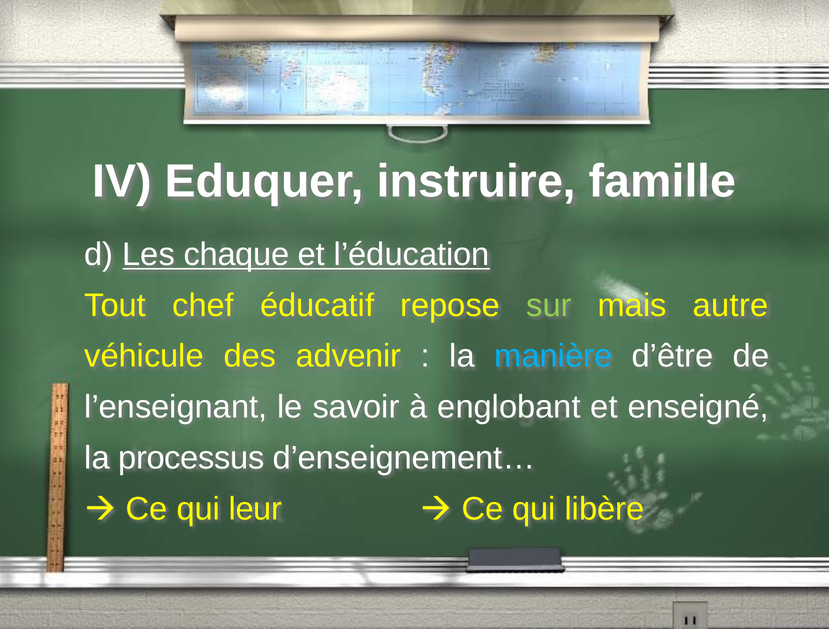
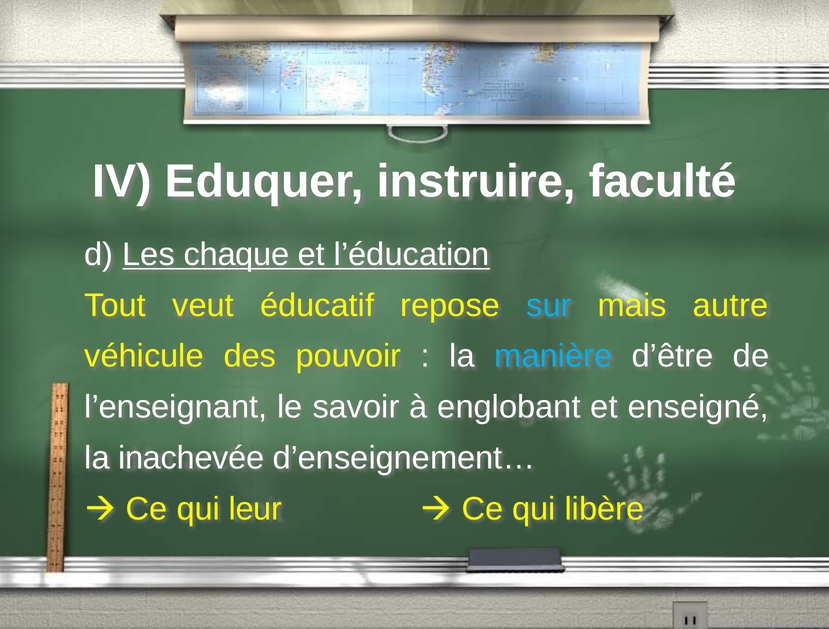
famille: famille -> faculté (663, 182)
chef: chef -> veut (203, 305)
sur colour: light green -> light blue (549, 305)
advenir: advenir -> pouvoir (348, 356)
processus: processus -> inachevée (191, 458)
